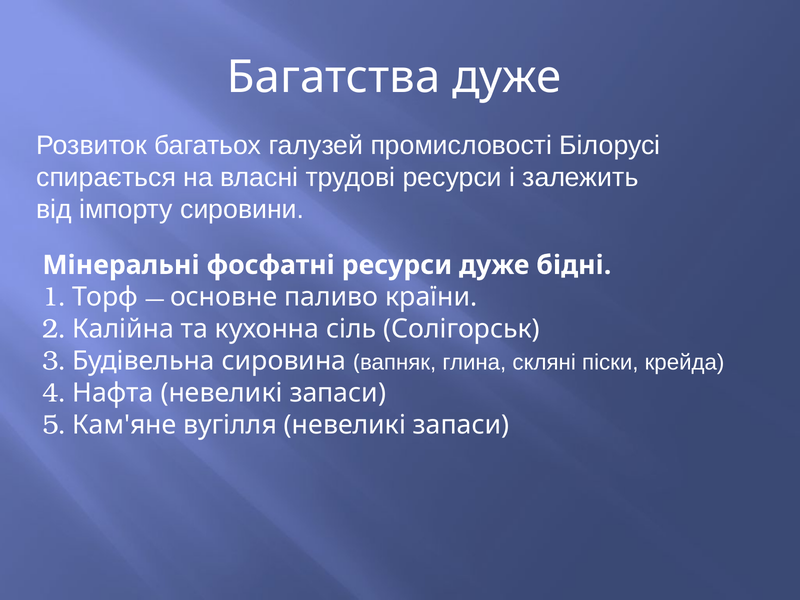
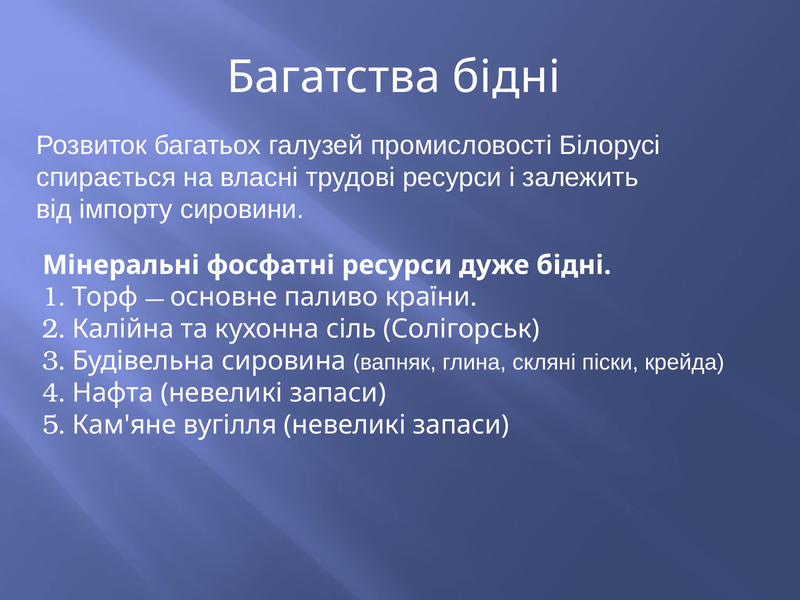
Багатства дуже: дуже -> бідні (506, 77)
